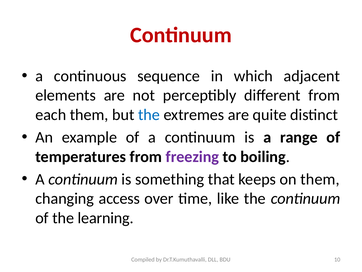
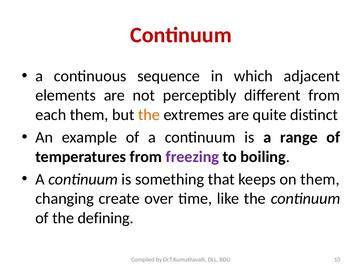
the colour: blue -> orange (149, 115)
access: access -> create (119, 198)
learning: learning -> defining (106, 218)
